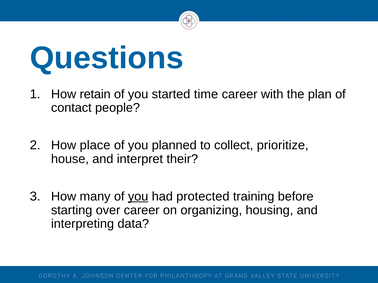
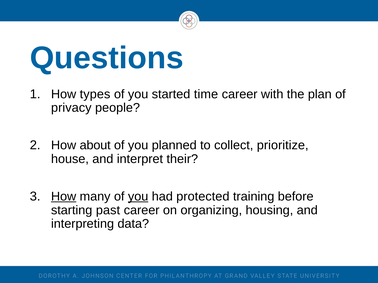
retain: retain -> types (95, 94)
contact: contact -> privacy (71, 108)
place: place -> about (95, 146)
How underline: none -> present (64, 197)
over: over -> past (108, 210)
